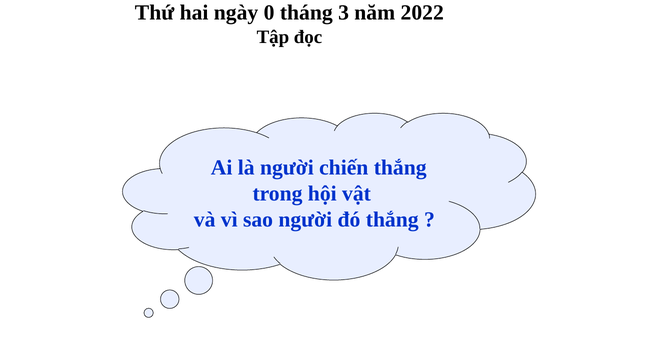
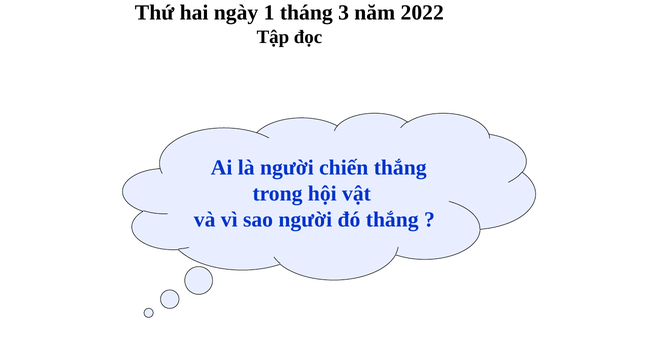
0: 0 -> 1 (269, 13)
